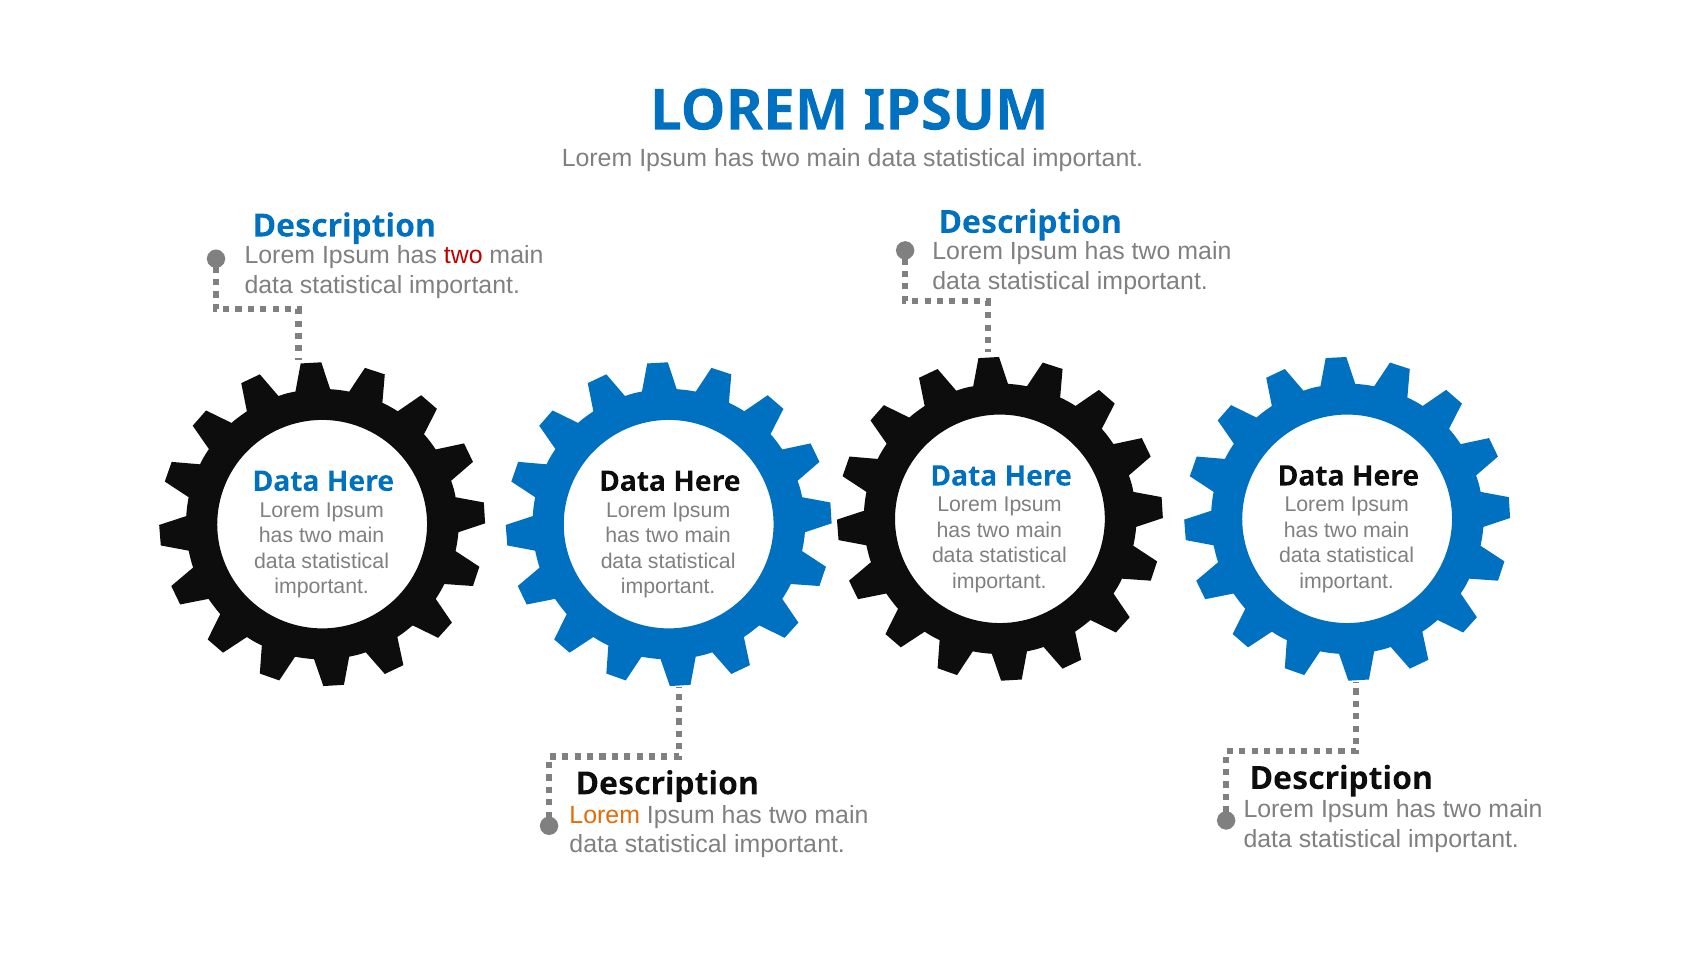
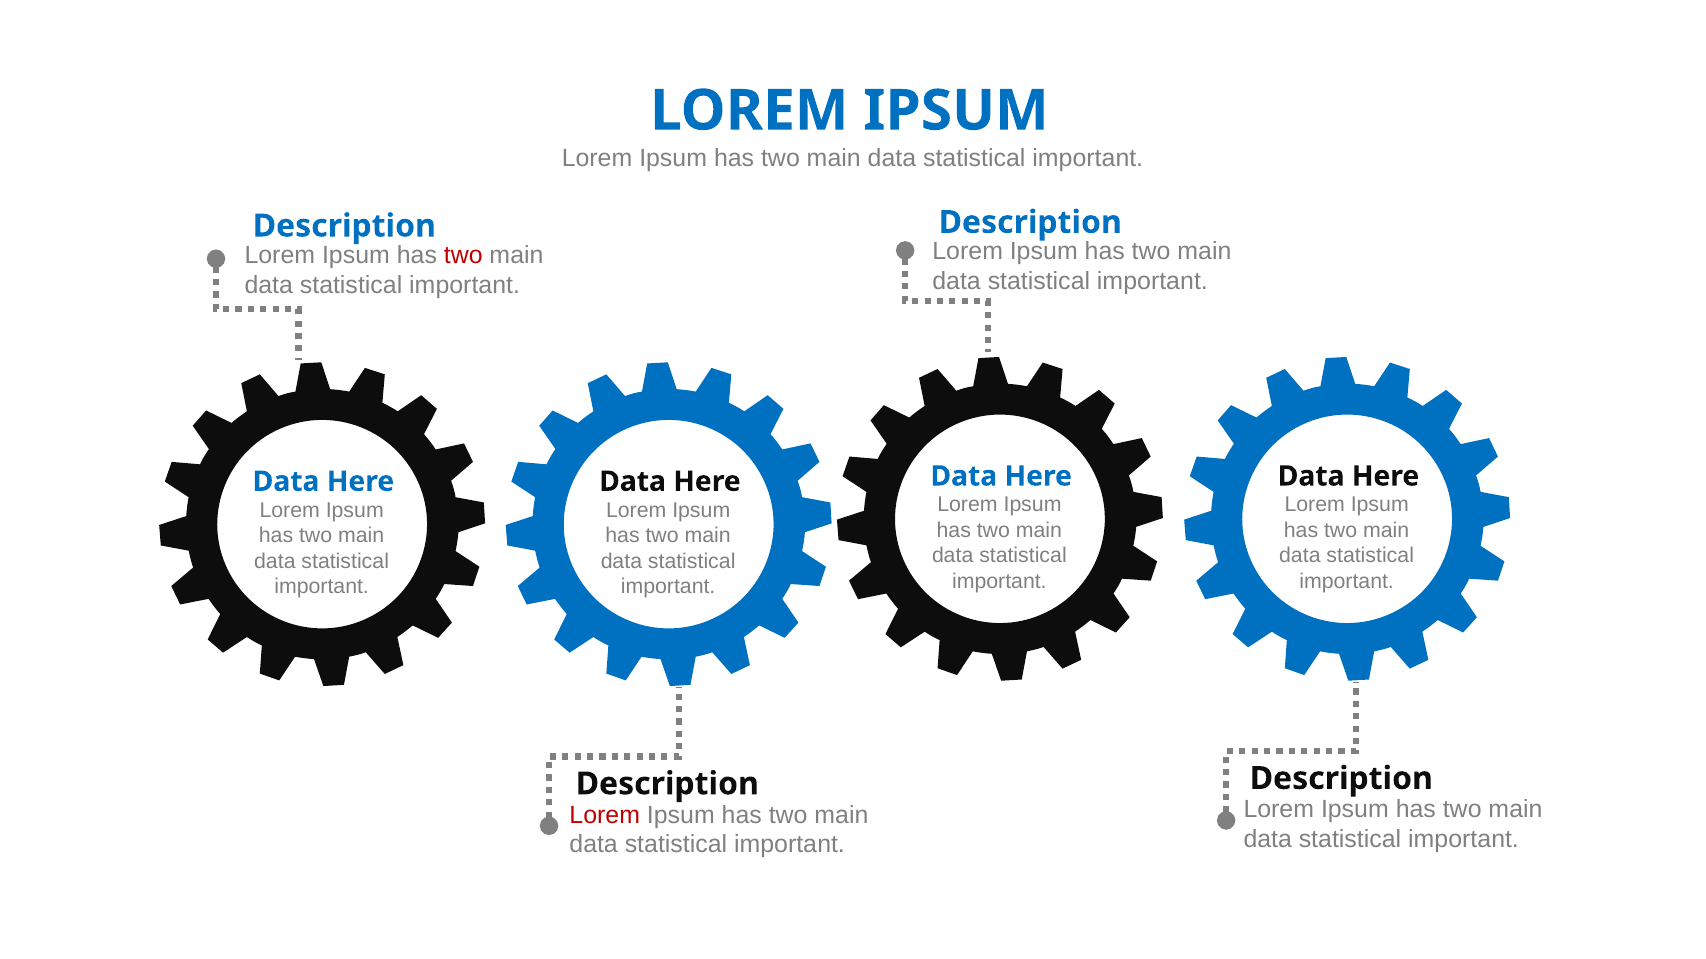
Lorem colour: orange -> red (605, 815)
